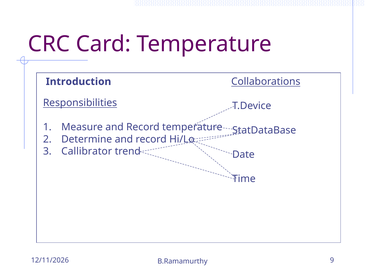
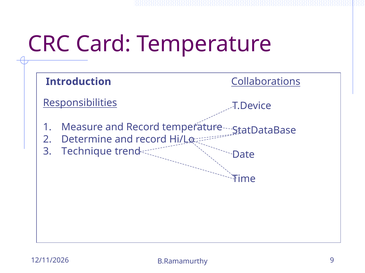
Callibrator: Callibrator -> Technique (87, 152)
